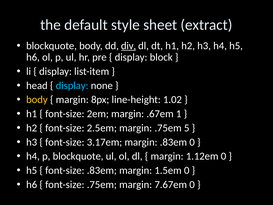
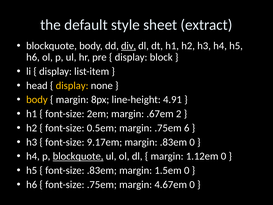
display colour: light blue -> yellow (72, 85)
1.02: 1.02 -> 4.91 (172, 100)
1: 1 -> 2 (179, 114)
2.5em: 2.5em -> 0.5em (102, 128)
5: 5 -> 6 (187, 128)
3.17em: 3.17em -> 9.17em (104, 142)
blockquote underline: none -> present (78, 156)
7.67em: 7.67em -> 4.67em (171, 184)
